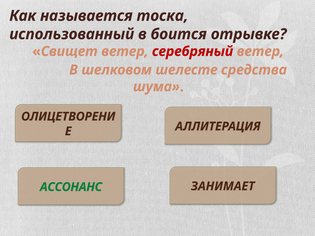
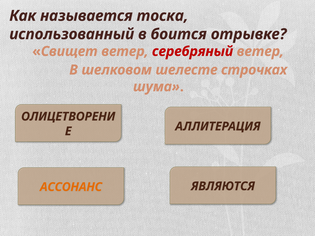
средства: средства -> строчках (254, 70)
ЗАНИМАЕТ: ЗАНИМАЕТ -> ЯВЛЯЮТСЯ (223, 186)
АССОНАНС colour: green -> orange (71, 187)
